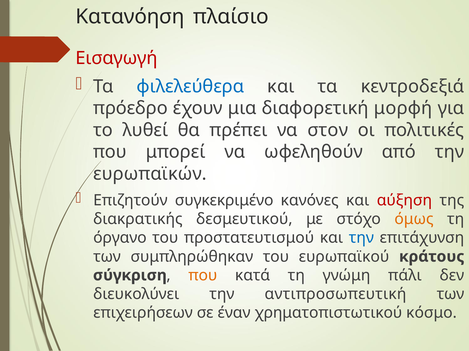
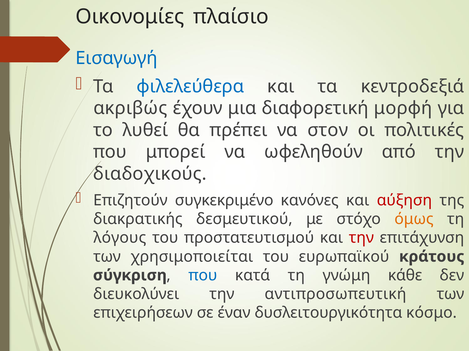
Κατανόηση: Κατανόηση -> Οικονομίες (130, 17)
Εισαγωγή colour: red -> blue (117, 58)
πρόεδρο: πρόεδρο -> ακριβώς (130, 108)
ευρωπαϊκών: ευρωπαϊκών -> διαδοχικούς (150, 174)
όργανο: όργανο -> λόγους (120, 238)
την colour: blue -> red (361, 238)
συμπληρώθηκαν: συμπληρώθηκαν -> χρησιμοποιείται (192, 257)
που colour: orange -> blue (203, 276)
πάλι: πάλι -> κάθε (405, 276)
χρηματοπιστωτικού: χρηματοπιστωτικού -> δυσλειτουργικότητα (328, 313)
